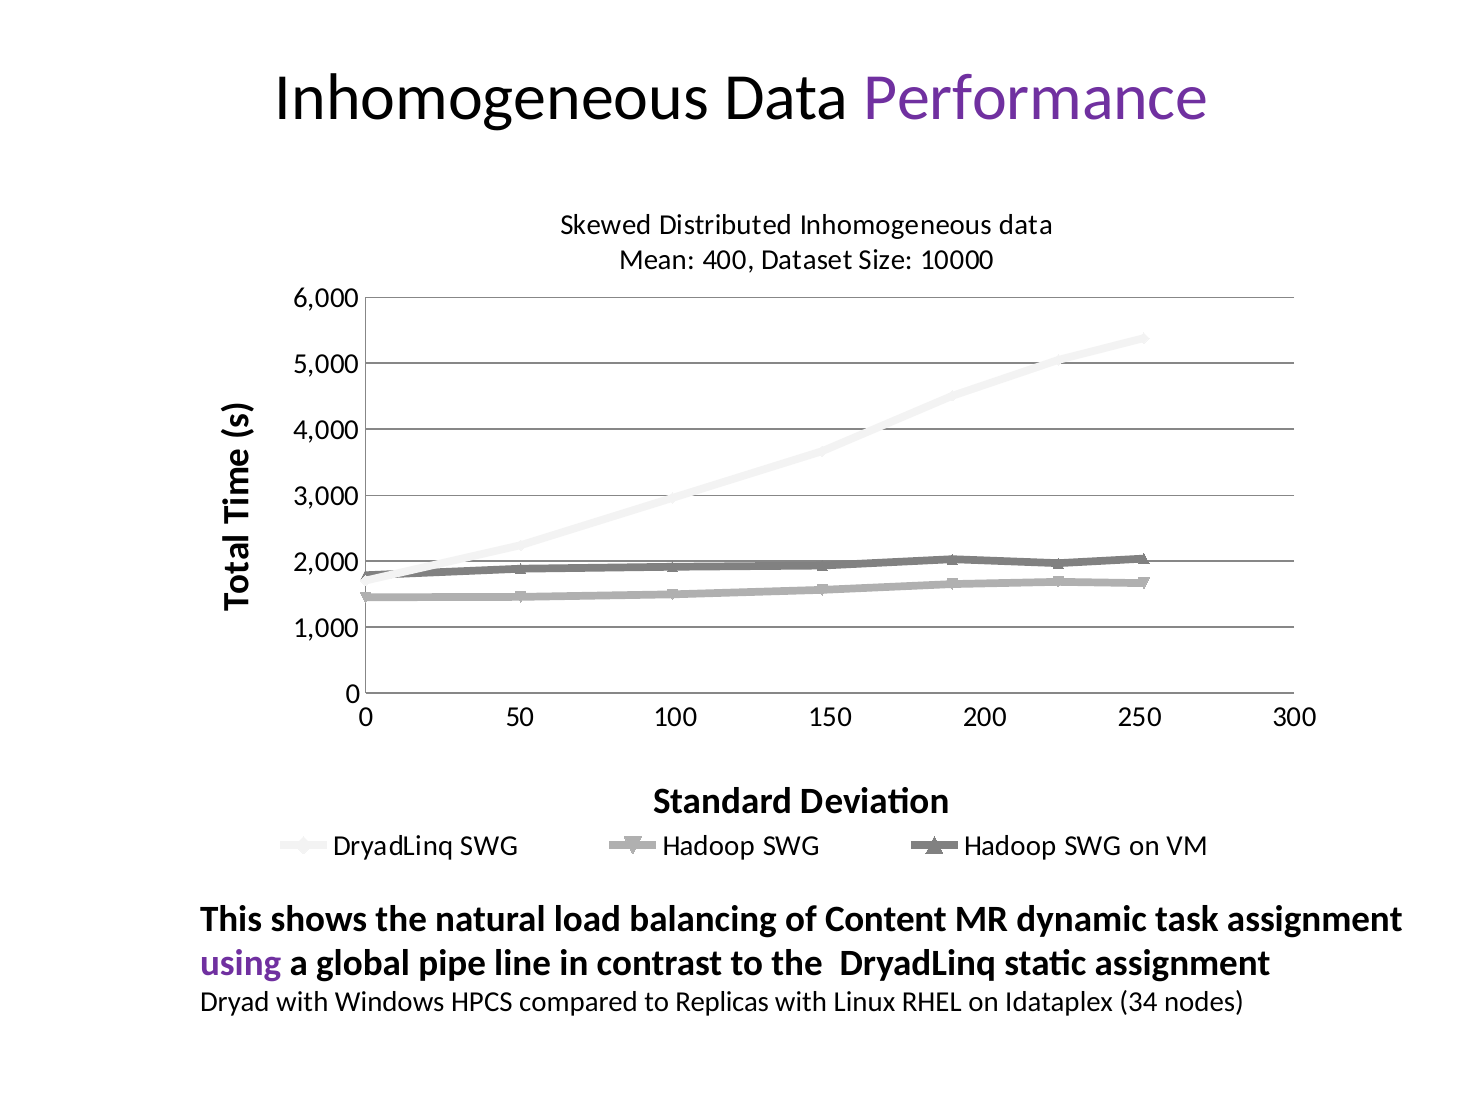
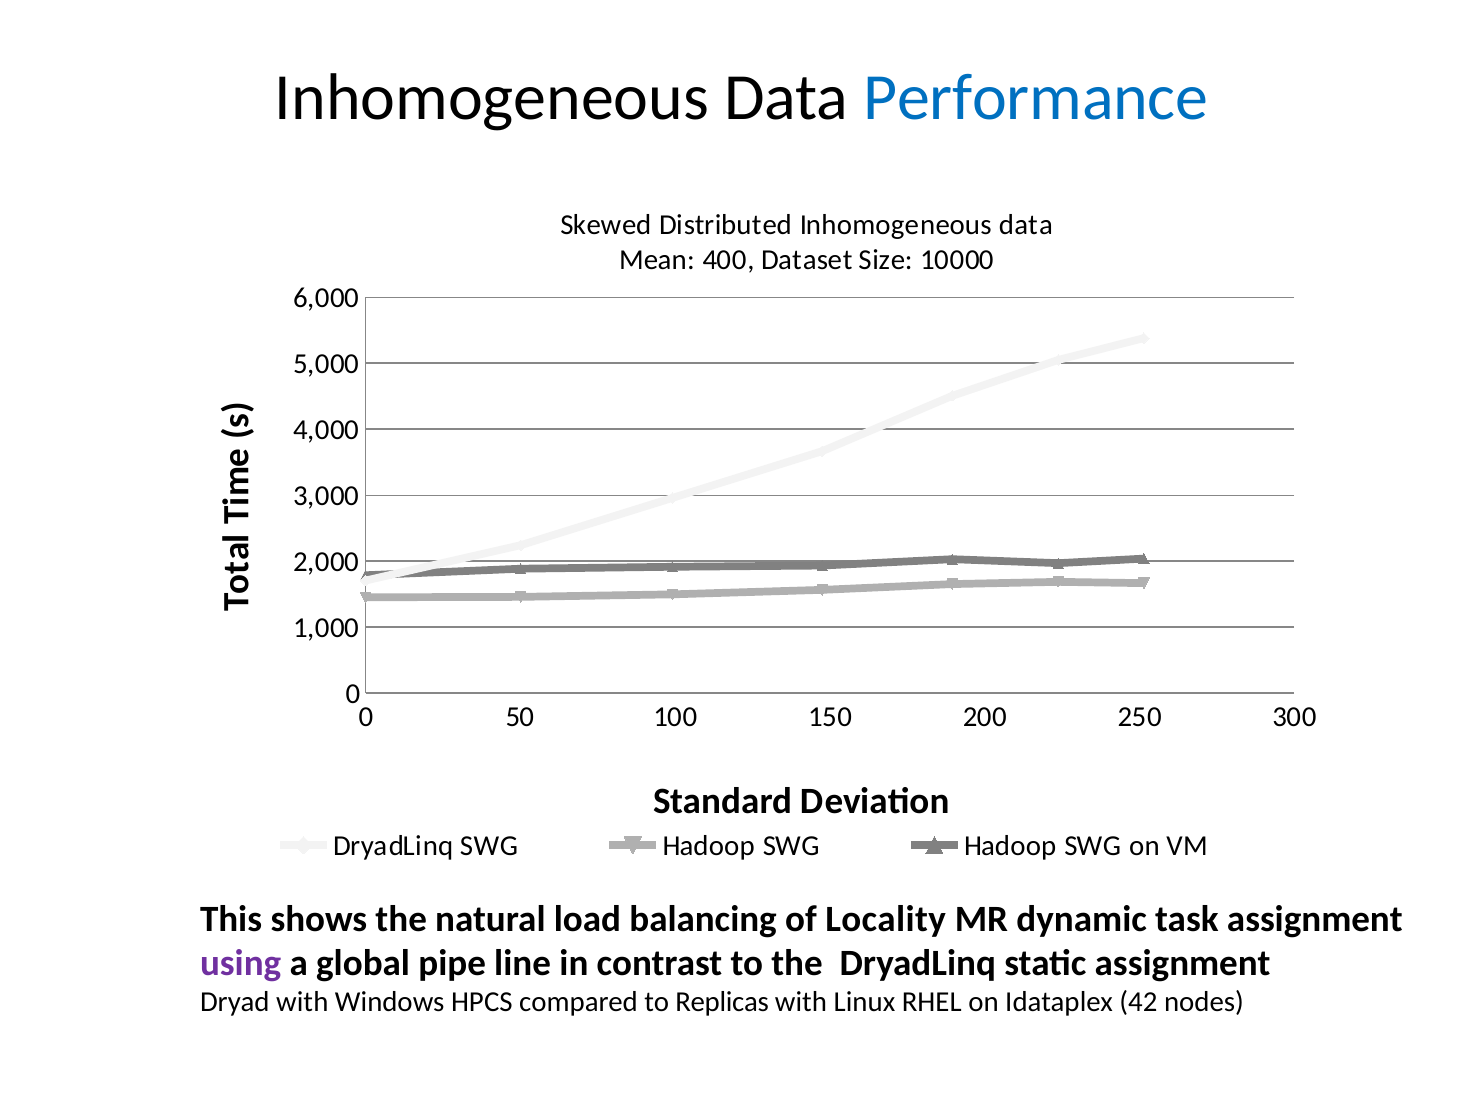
Performance colour: purple -> blue (1036, 97)
Content: Content -> Locality (886, 919)
34: 34 -> 42 (1138, 1002)
